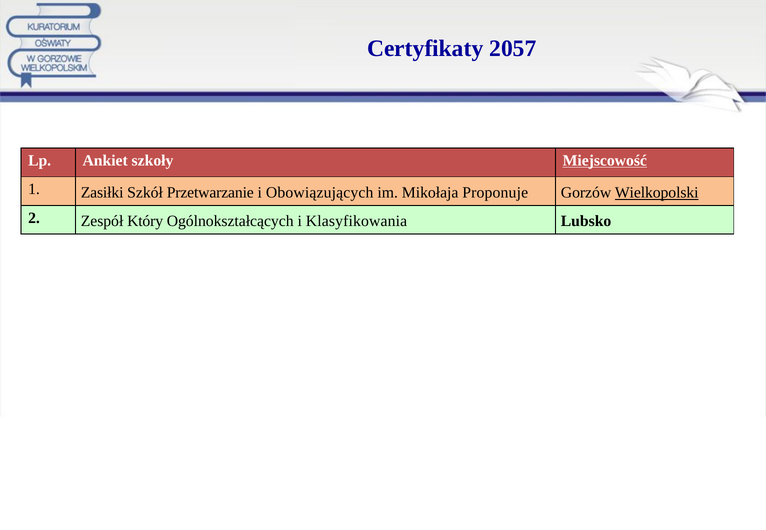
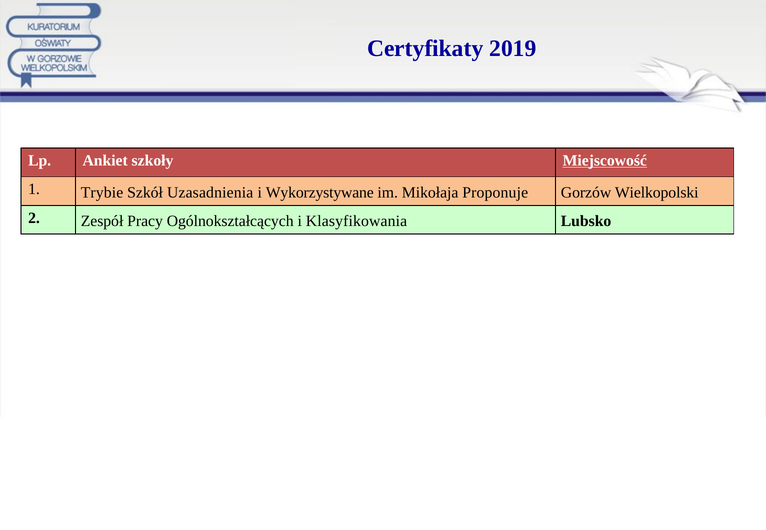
2057: 2057 -> 2019 (513, 49)
Zasiłki: Zasiłki -> Trybie (102, 193)
Przetwarzanie: Przetwarzanie -> Uzasadnienia (210, 193)
Obowiązujących: Obowiązujących -> Wykorzystywane (320, 193)
Wielkopolski underline: present -> none (657, 193)
Który: Który -> Pracy (145, 221)
